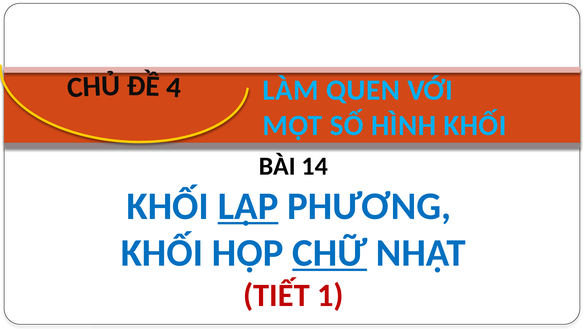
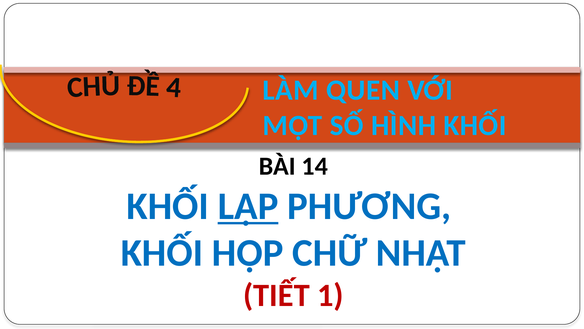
CHỮ underline: present -> none (330, 253)
